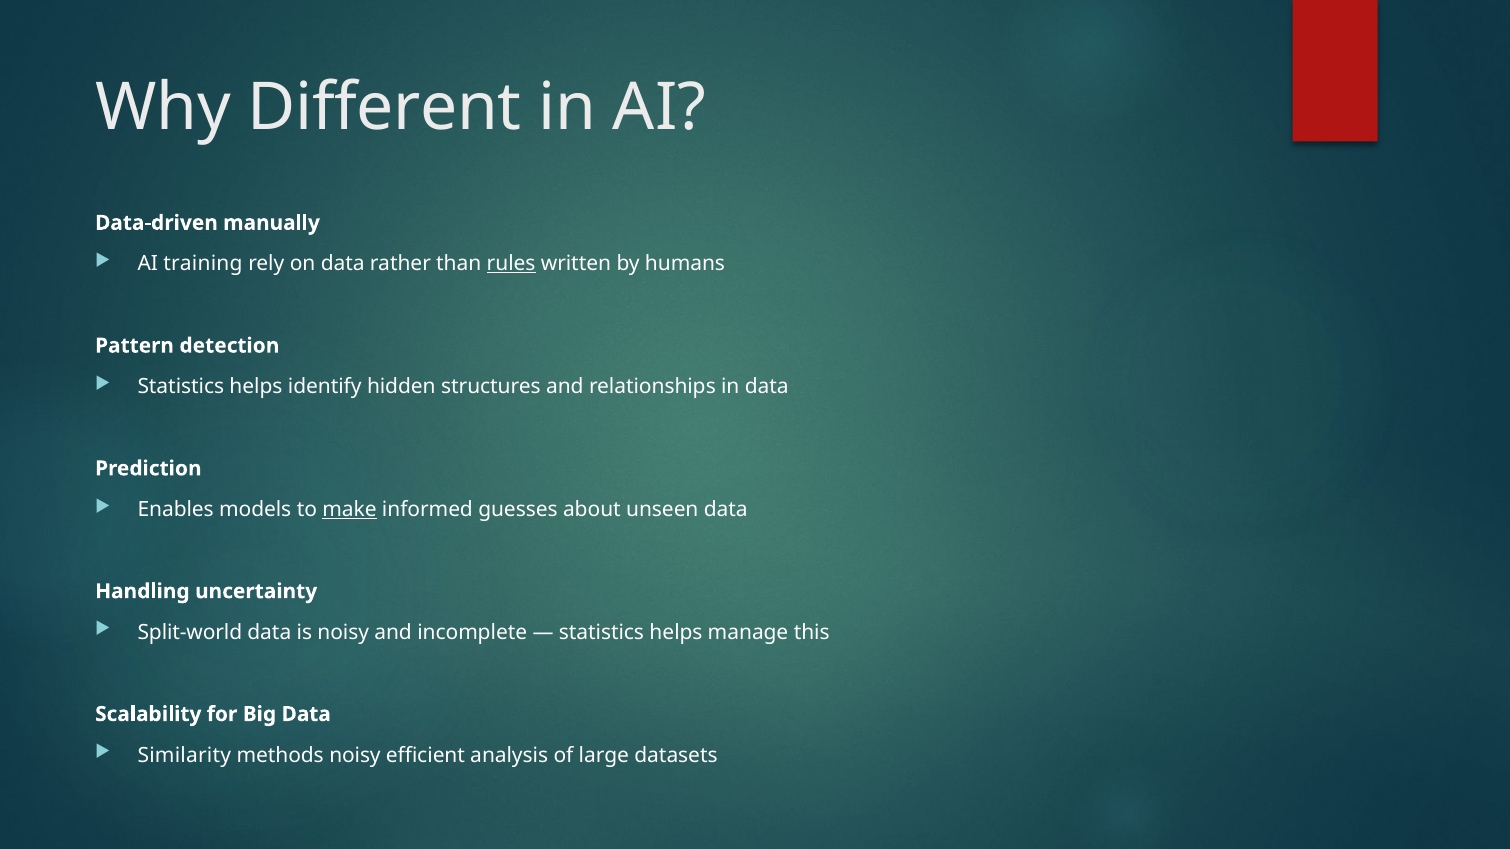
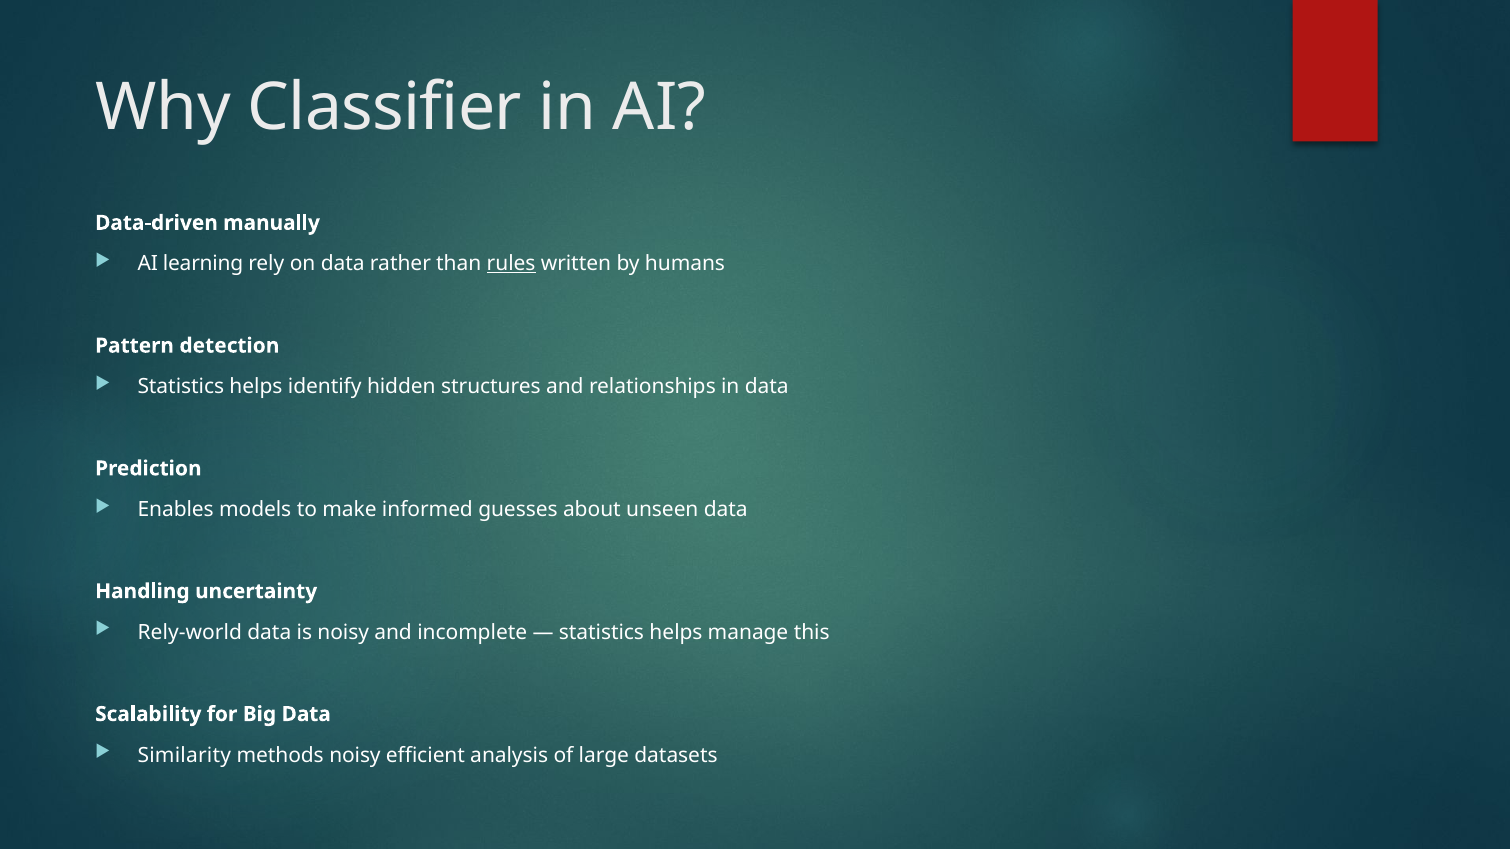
Different: Different -> Classifier (385, 108)
training: training -> learning (203, 264)
make underline: present -> none (349, 510)
Split-world: Split-world -> Rely-world (190, 633)
